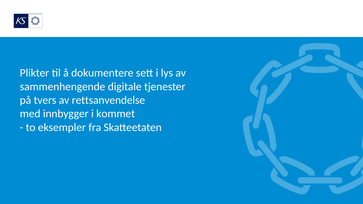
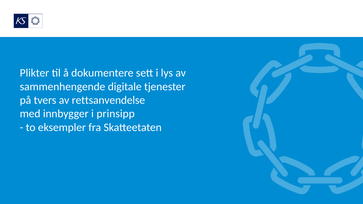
kommet: kommet -> prinsipp (116, 114)
